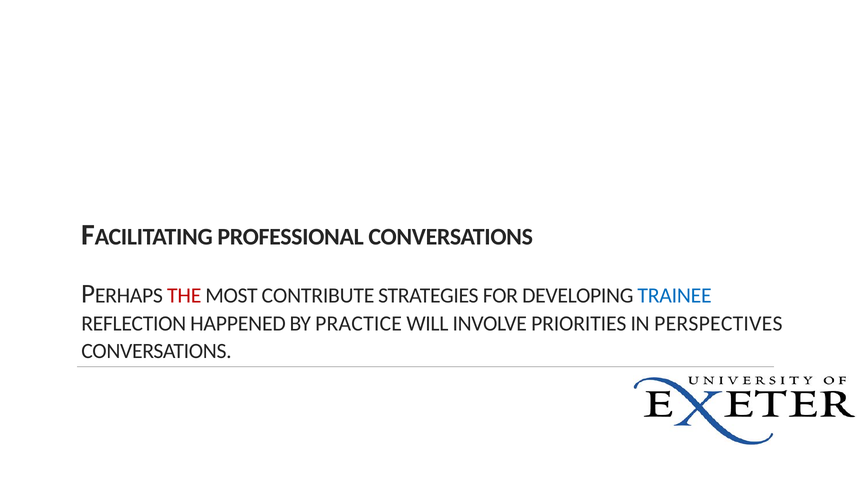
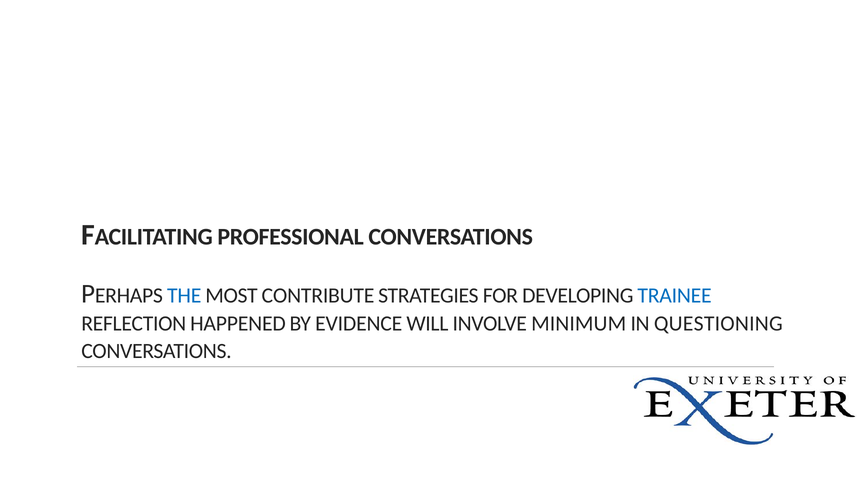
THE colour: red -> blue (184, 296)
PRACTICE: PRACTICE -> EVIDENCE (359, 323)
PRIORITIES: PRIORITIES -> MINIMUM (579, 323)
PERSPECTIVES: PERSPECTIVES -> QUESTIONING (718, 323)
